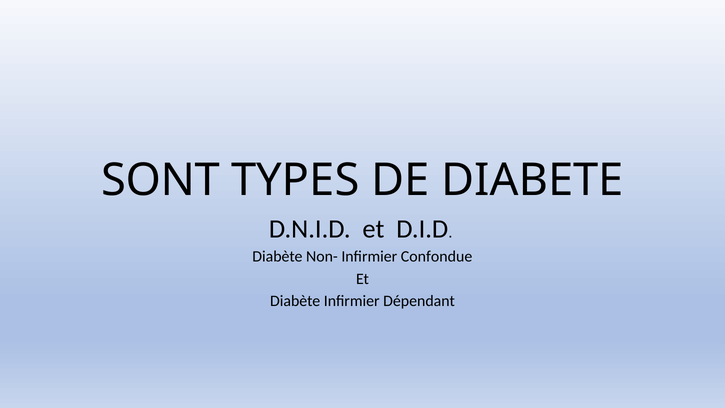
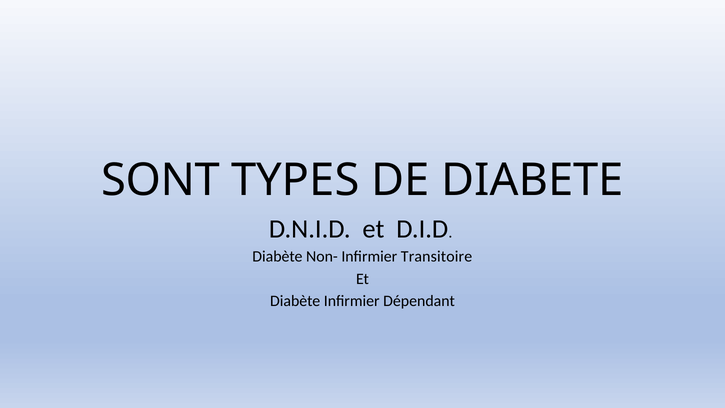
Confondue: Confondue -> Transitoire (437, 256)
